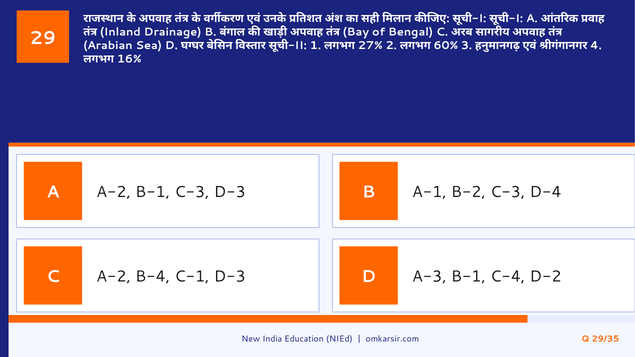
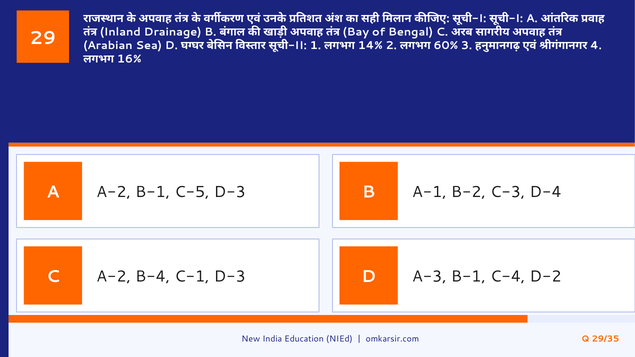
27%: 27% -> 14% (370, 45)
B-1 C-3: C-3 -> C-5 (192, 192)
